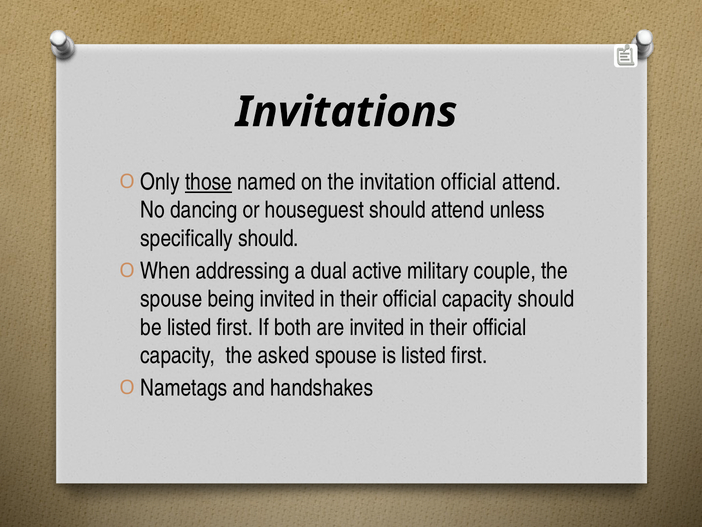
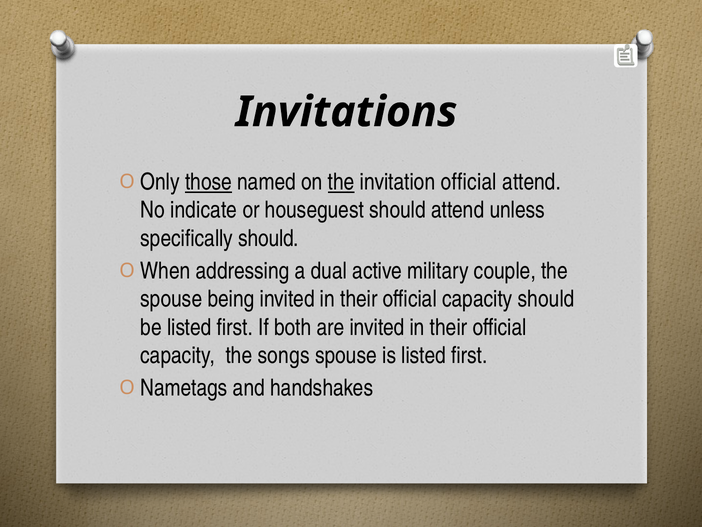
the underline: none -> present (341, 182)
dancing: dancing -> indicate (204, 210)
asked: asked -> songs (284, 355)
